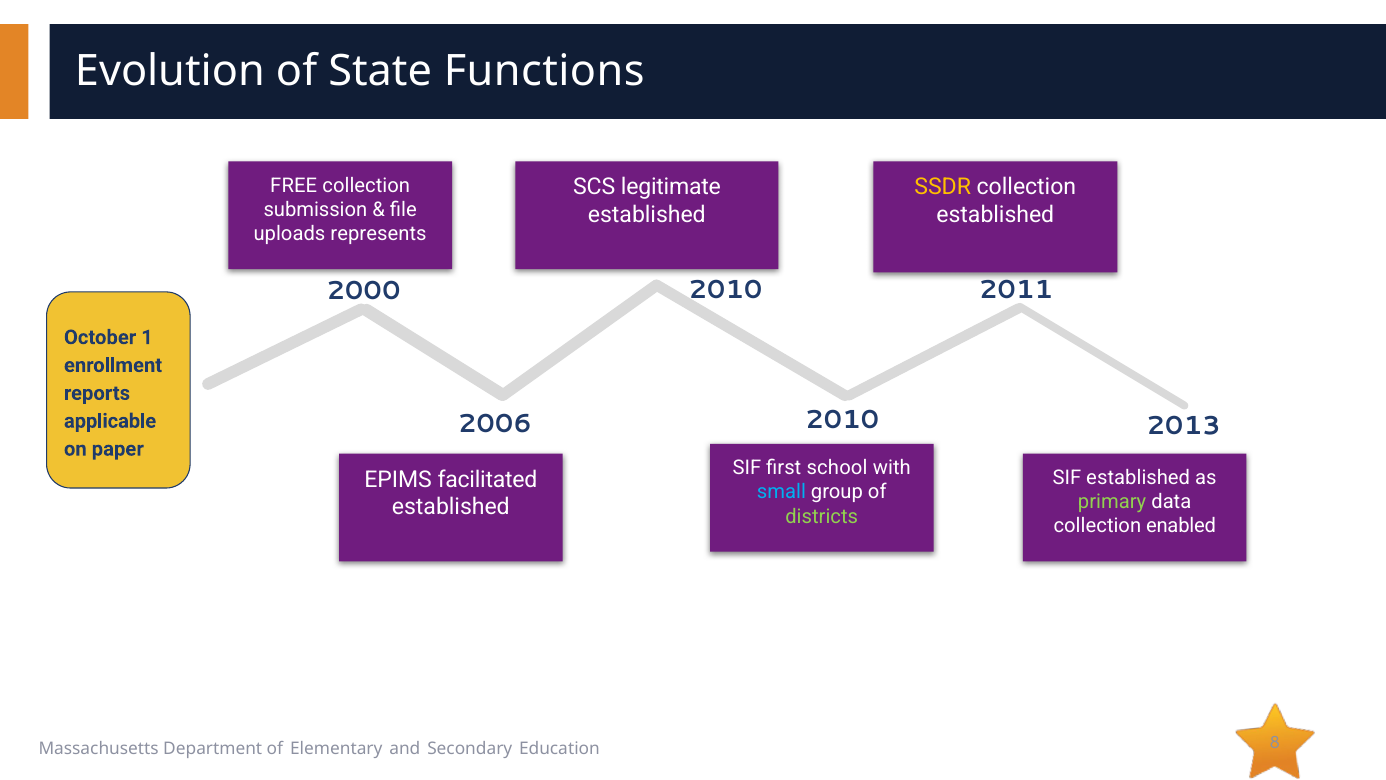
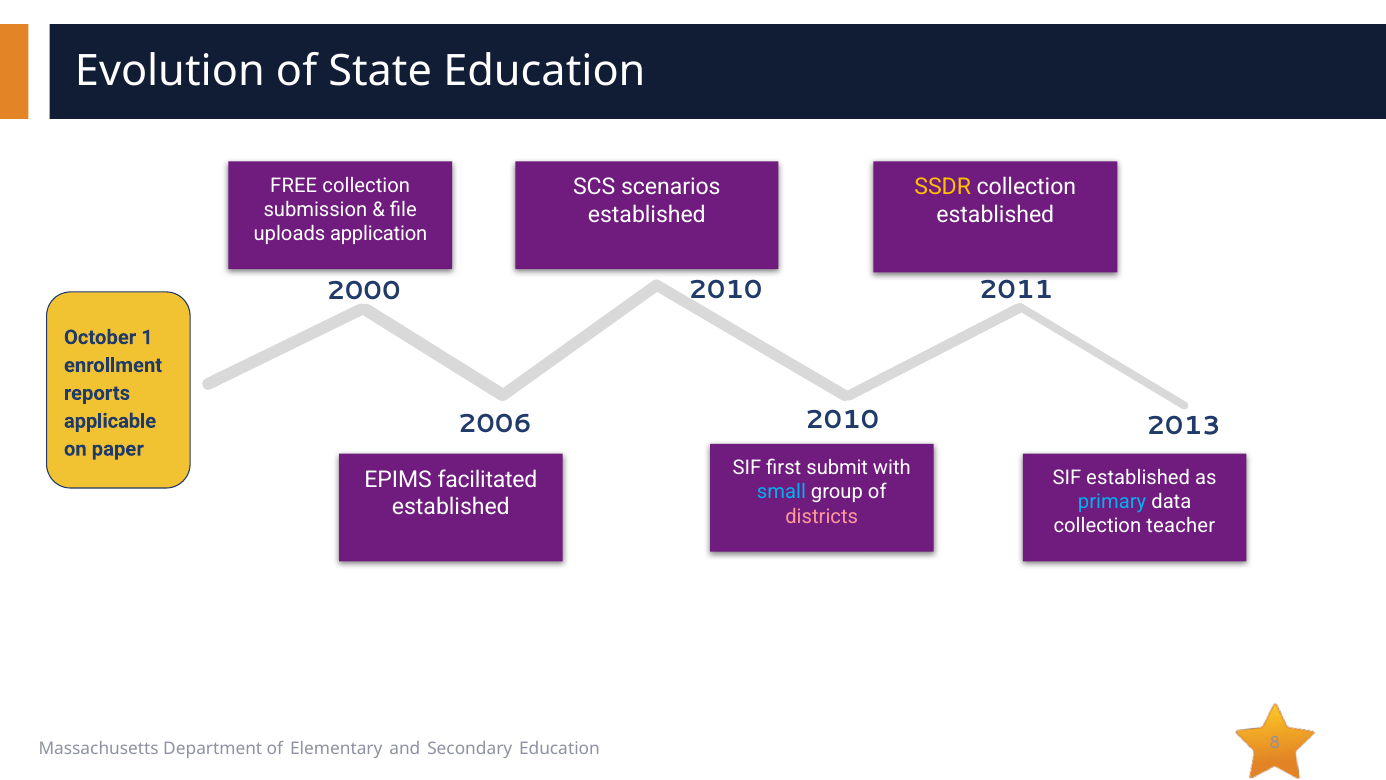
State Functions: Functions -> Education (544, 71)
legitimate: legitimate -> scenarios (671, 187)
represents: represents -> application (379, 234)
school: school -> submit (837, 468)
primary colour: light green -> light blue (1112, 502)
districts colour: light green -> pink (822, 516)
enabled: enabled -> teacher (1181, 526)
